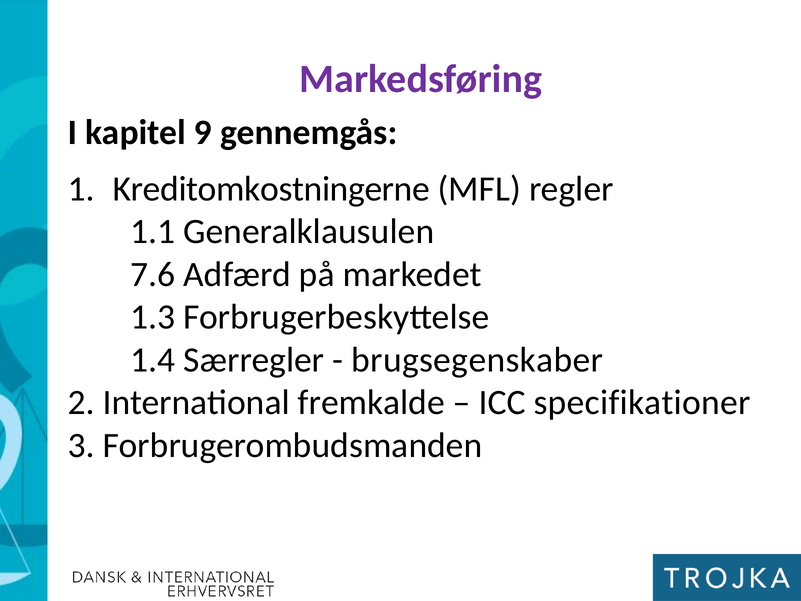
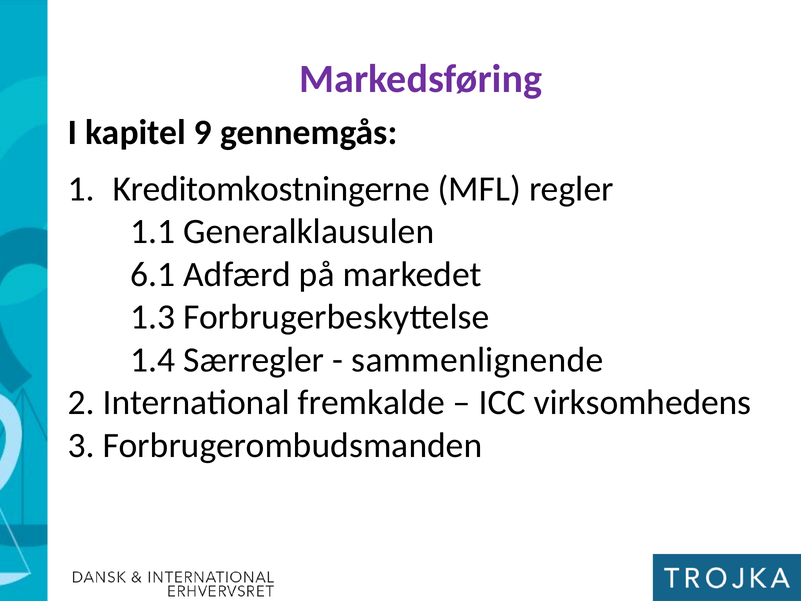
7.6: 7.6 -> 6.1 (153, 274)
brugsegenskaber: brugsegenskaber -> sammenlignende (477, 360)
specifikationer: specifikationer -> virksomhedens (642, 402)
